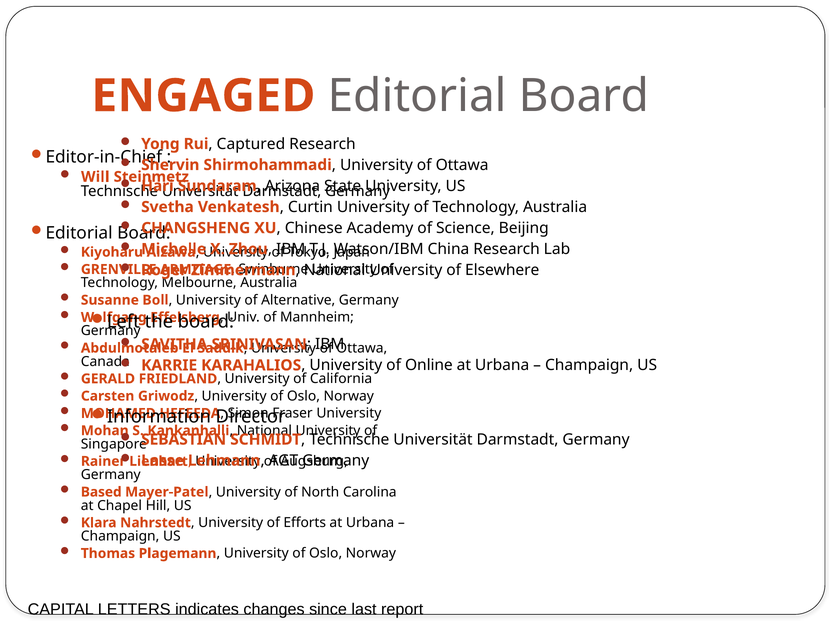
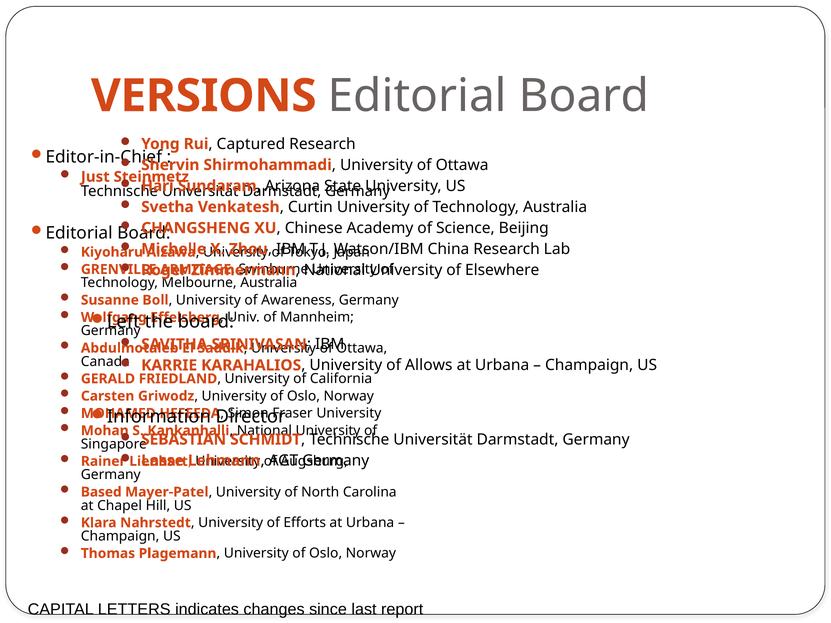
ENGAGED: ENGAGED -> VERSIONS (204, 96)
Will: Will -> Just (95, 177)
Alternative: Alternative -> Awareness (298, 300)
Online: Online -> Allows (429, 365)
